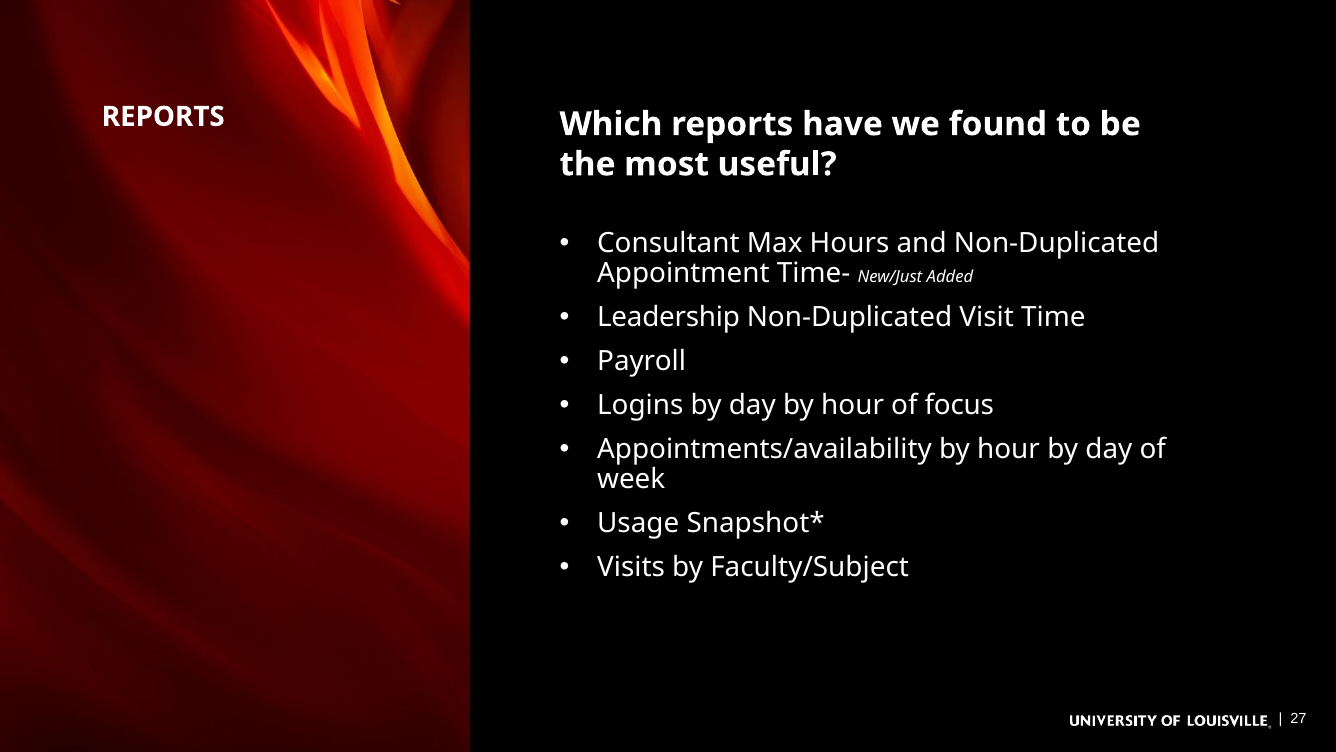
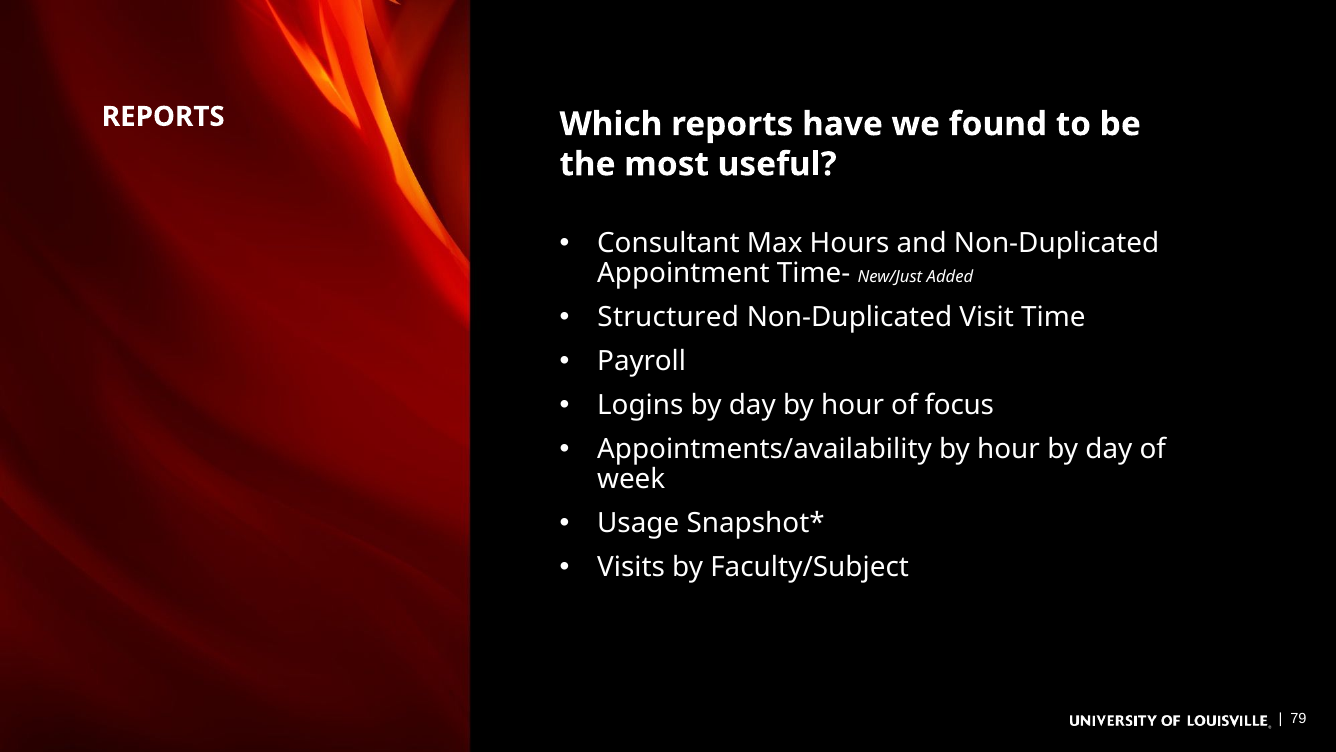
Leadership: Leadership -> Structured (668, 317)
27: 27 -> 79 (1298, 719)
